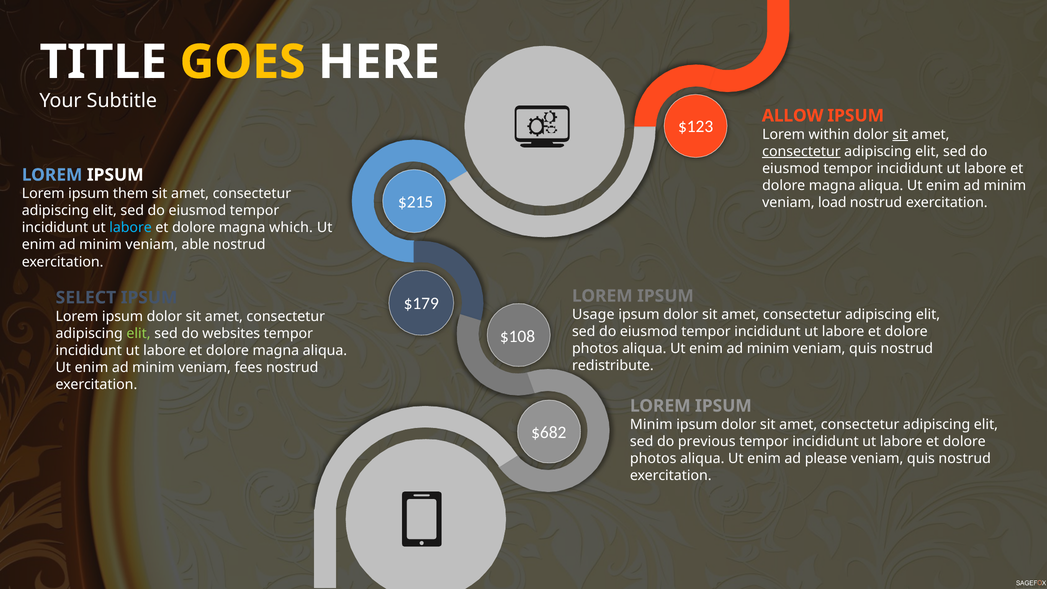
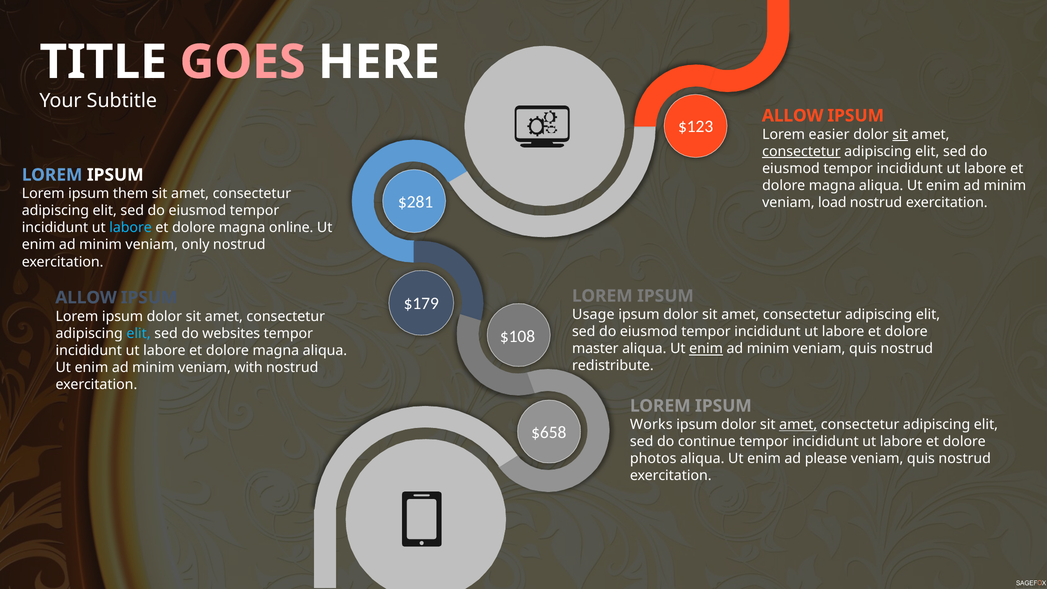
GOES colour: yellow -> pink (243, 62)
within: within -> easier (829, 134)
$215: $215 -> $281 (416, 202)
which: which -> online (291, 228)
able: able -> only (196, 245)
SELECT: SELECT -> ALLOW (86, 298)
elit colour: light green -> light blue (139, 333)
photos: photos -> master (595, 349)
enim underline: none -> present (706, 349)
fees: fees -> with (249, 367)
Minim: Minim -> Works (651, 425)
amet underline: none -> present (798, 425)
$682: $682 -> $658 (549, 432)
previous: previous -> continue (707, 442)
